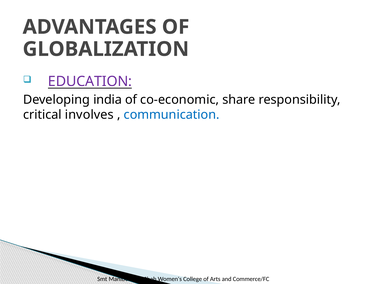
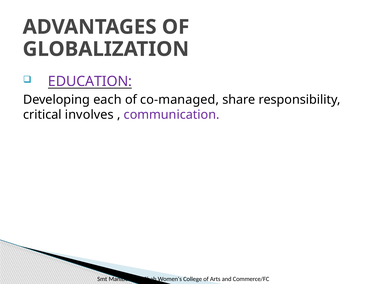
india: india -> each (107, 99)
co-economic: co-economic -> co-managed (180, 99)
communication colour: blue -> purple (172, 115)
